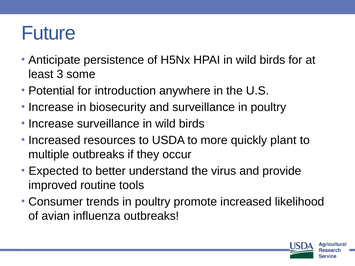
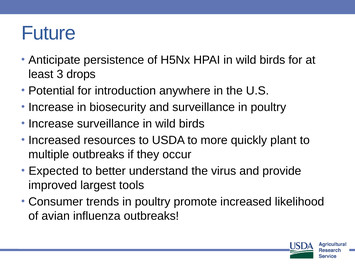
some: some -> drops (81, 74)
routine: routine -> largest (98, 185)
